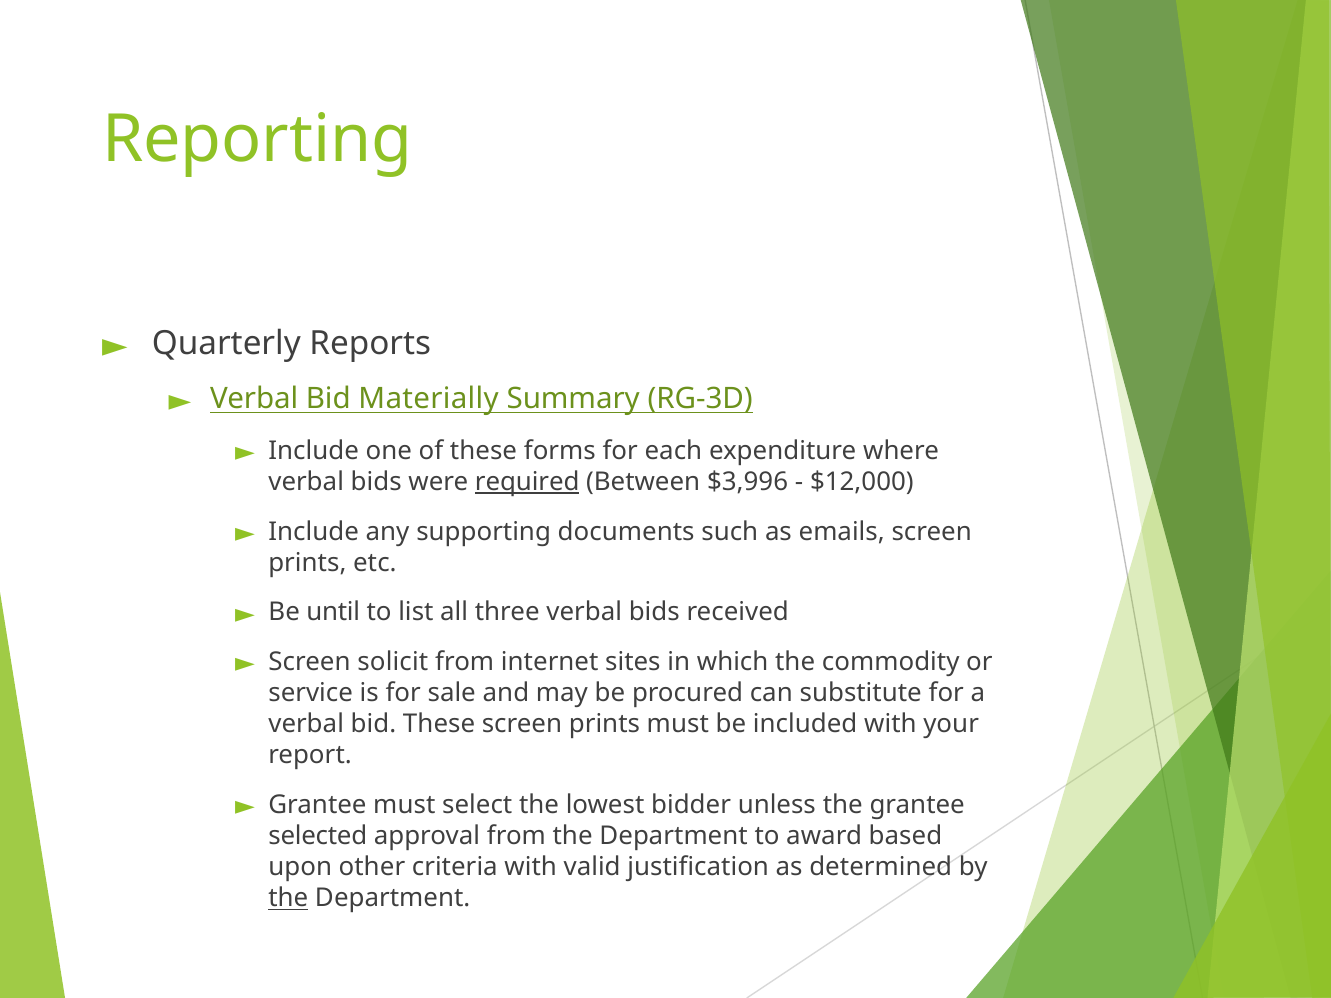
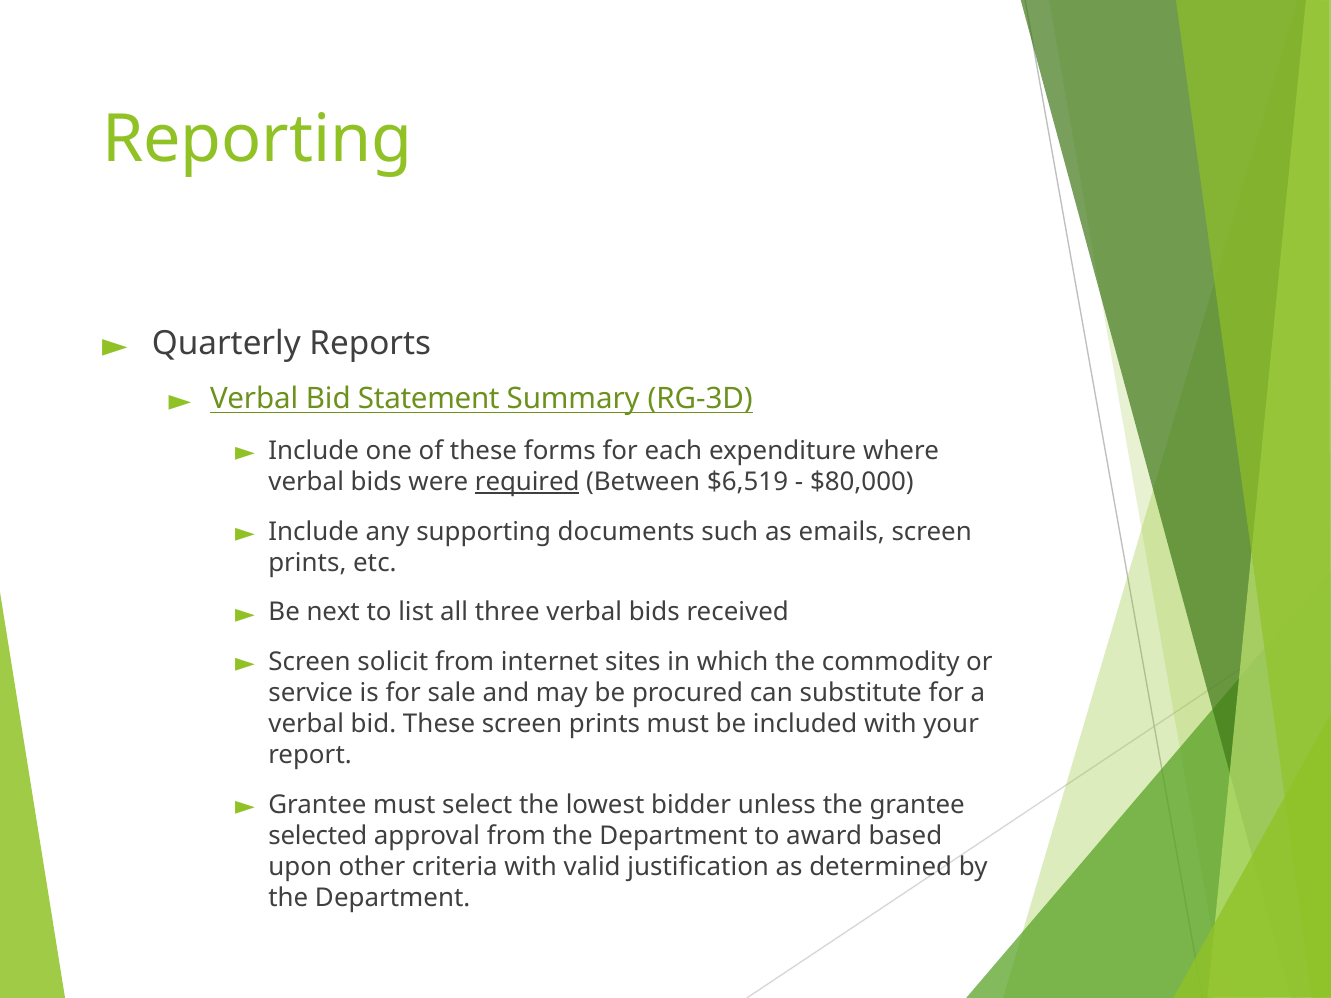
Materially: Materially -> Statement (429, 399)
$3,996: $3,996 -> $6,519 (748, 482)
$12,000: $12,000 -> $80,000 (862, 482)
until: until -> next (333, 612)
the underline: present -> none (288, 898)
